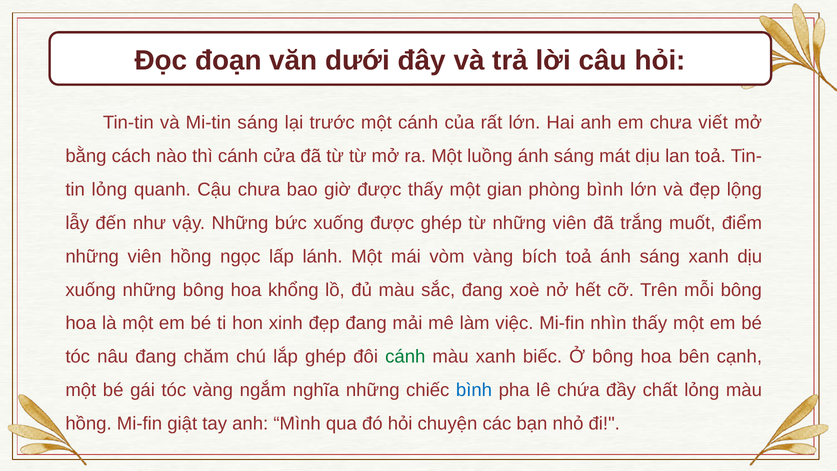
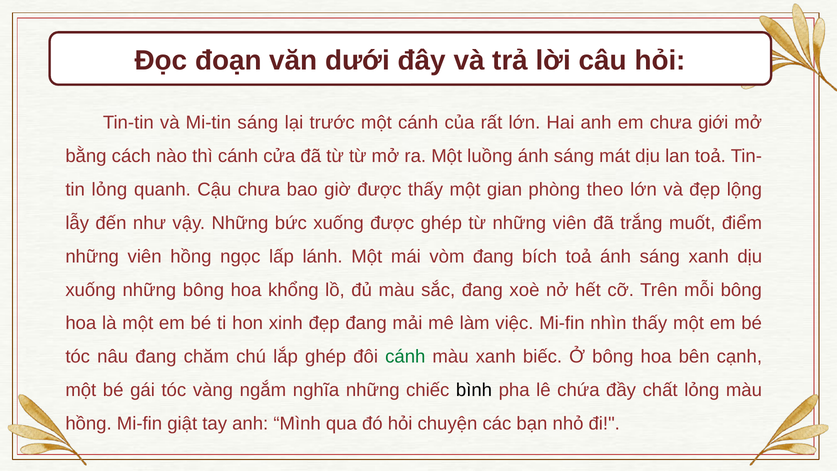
viết: viết -> giới (713, 123)
phòng bình: bình -> theo (605, 189)
vòm vàng: vàng -> đang (493, 256)
bình colour: blue -> black (474, 390)
